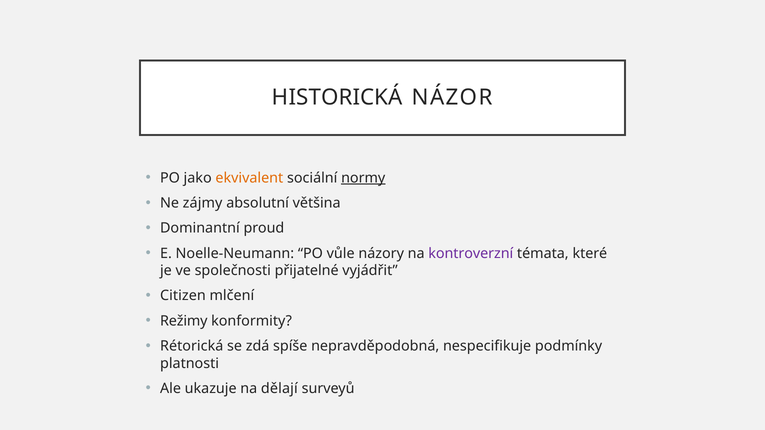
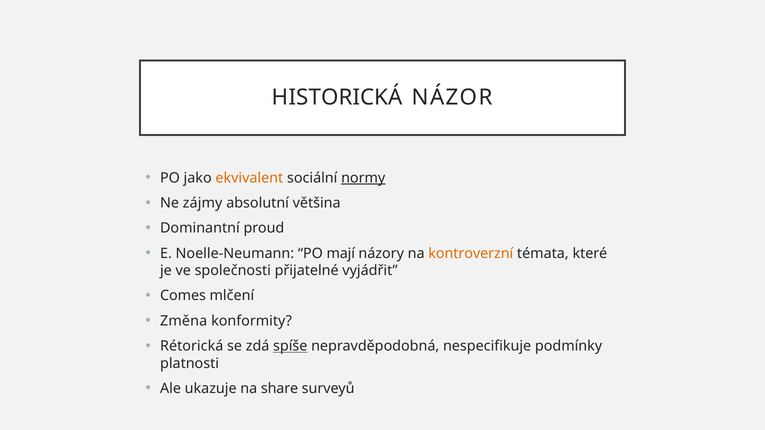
vůle: vůle -> mají (341, 254)
kontroverzní colour: purple -> orange (471, 254)
Citizen: Citizen -> Comes (183, 296)
Režimy: Režimy -> Změna (184, 321)
spíše underline: none -> present (290, 346)
dělají: dělají -> share (280, 389)
